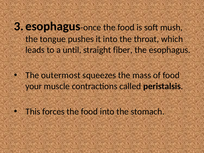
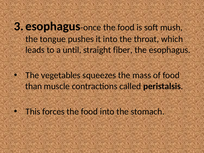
outermost: outermost -> vegetables (61, 75)
your: your -> than (34, 86)
